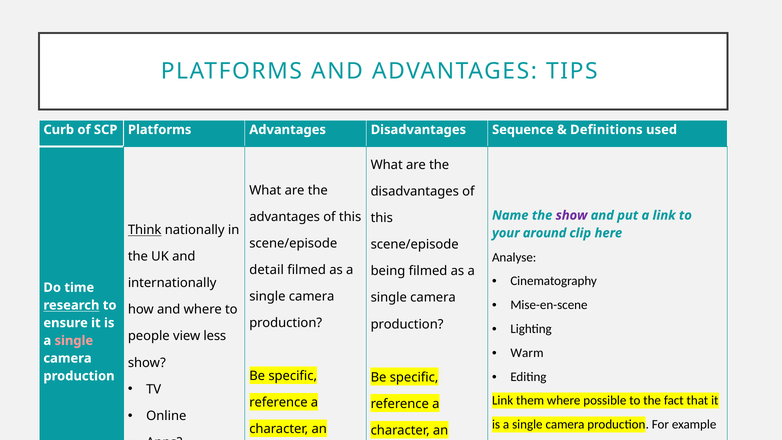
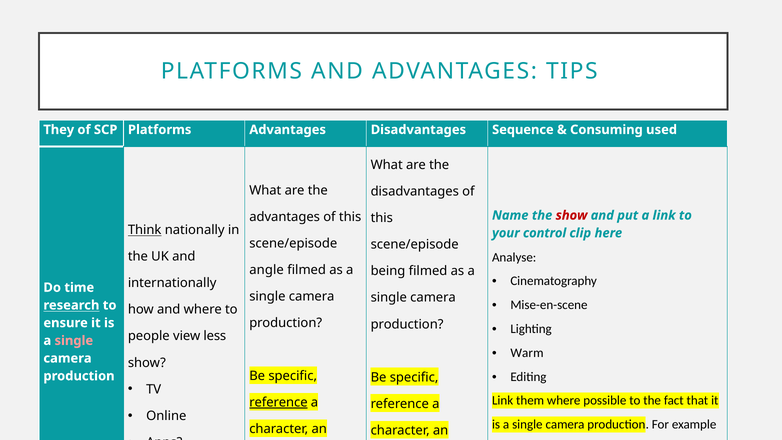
Curb: Curb -> They (59, 130)
Definitions: Definitions -> Consuming (606, 130)
show colour: purple -> red (572, 215)
around: around -> control (545, 233)
detail: detail -> angle (267, 270)
reference underline: none -> present (278, 402)
